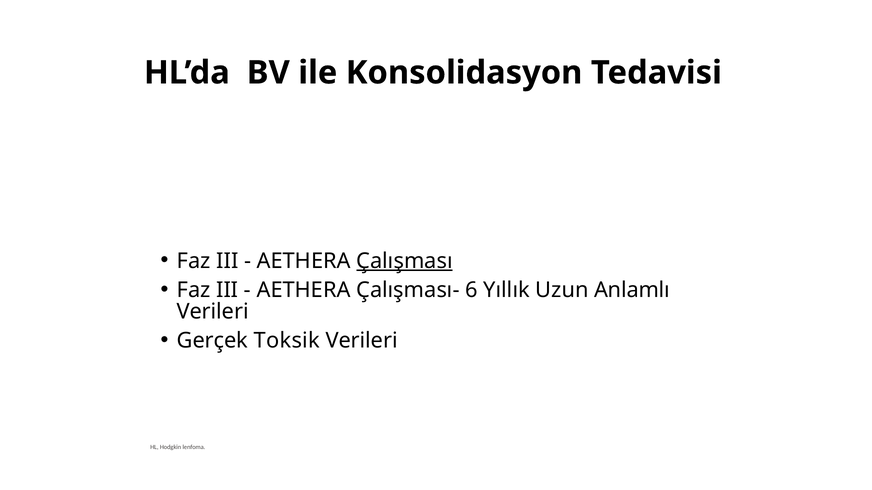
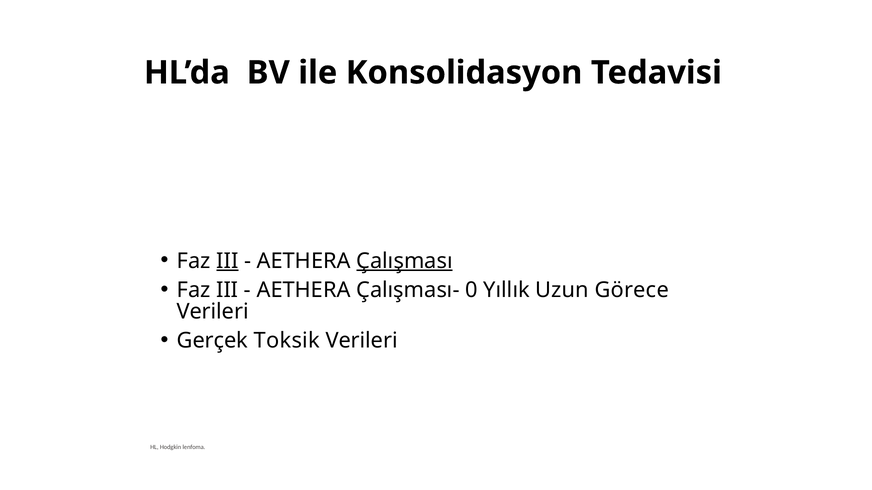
III underline: none -> present (227, 261)
6: 6 -> 0 (471, 290)
Anlamlı: Anlamlı -> Görece (632, 290)
